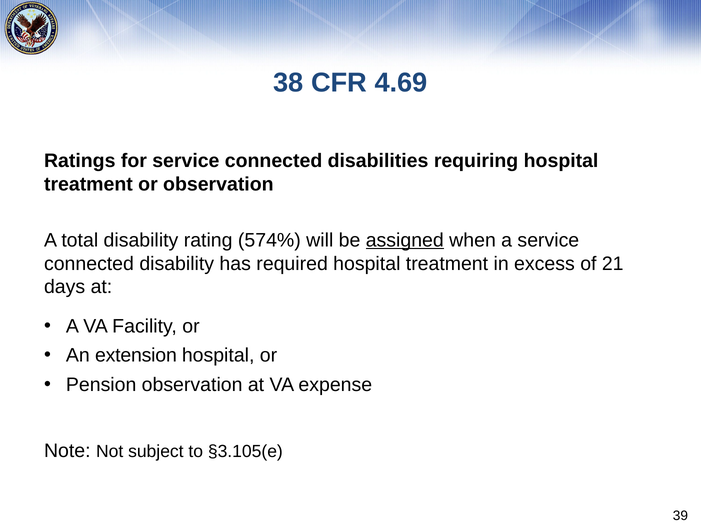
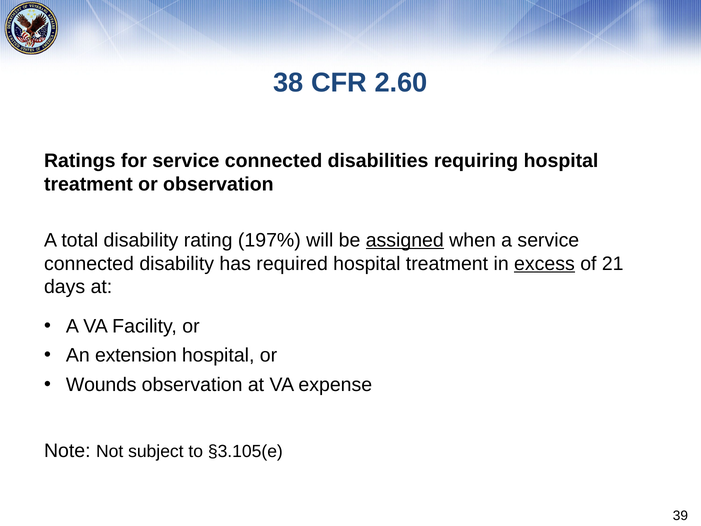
4.69: 4.69 -> 2.60 (401, 83)
574%: 574% -> 197% (269, 240)
excess underline: none -> present (544, 264)
Pension: Pension -> Wounds (101, 385)
